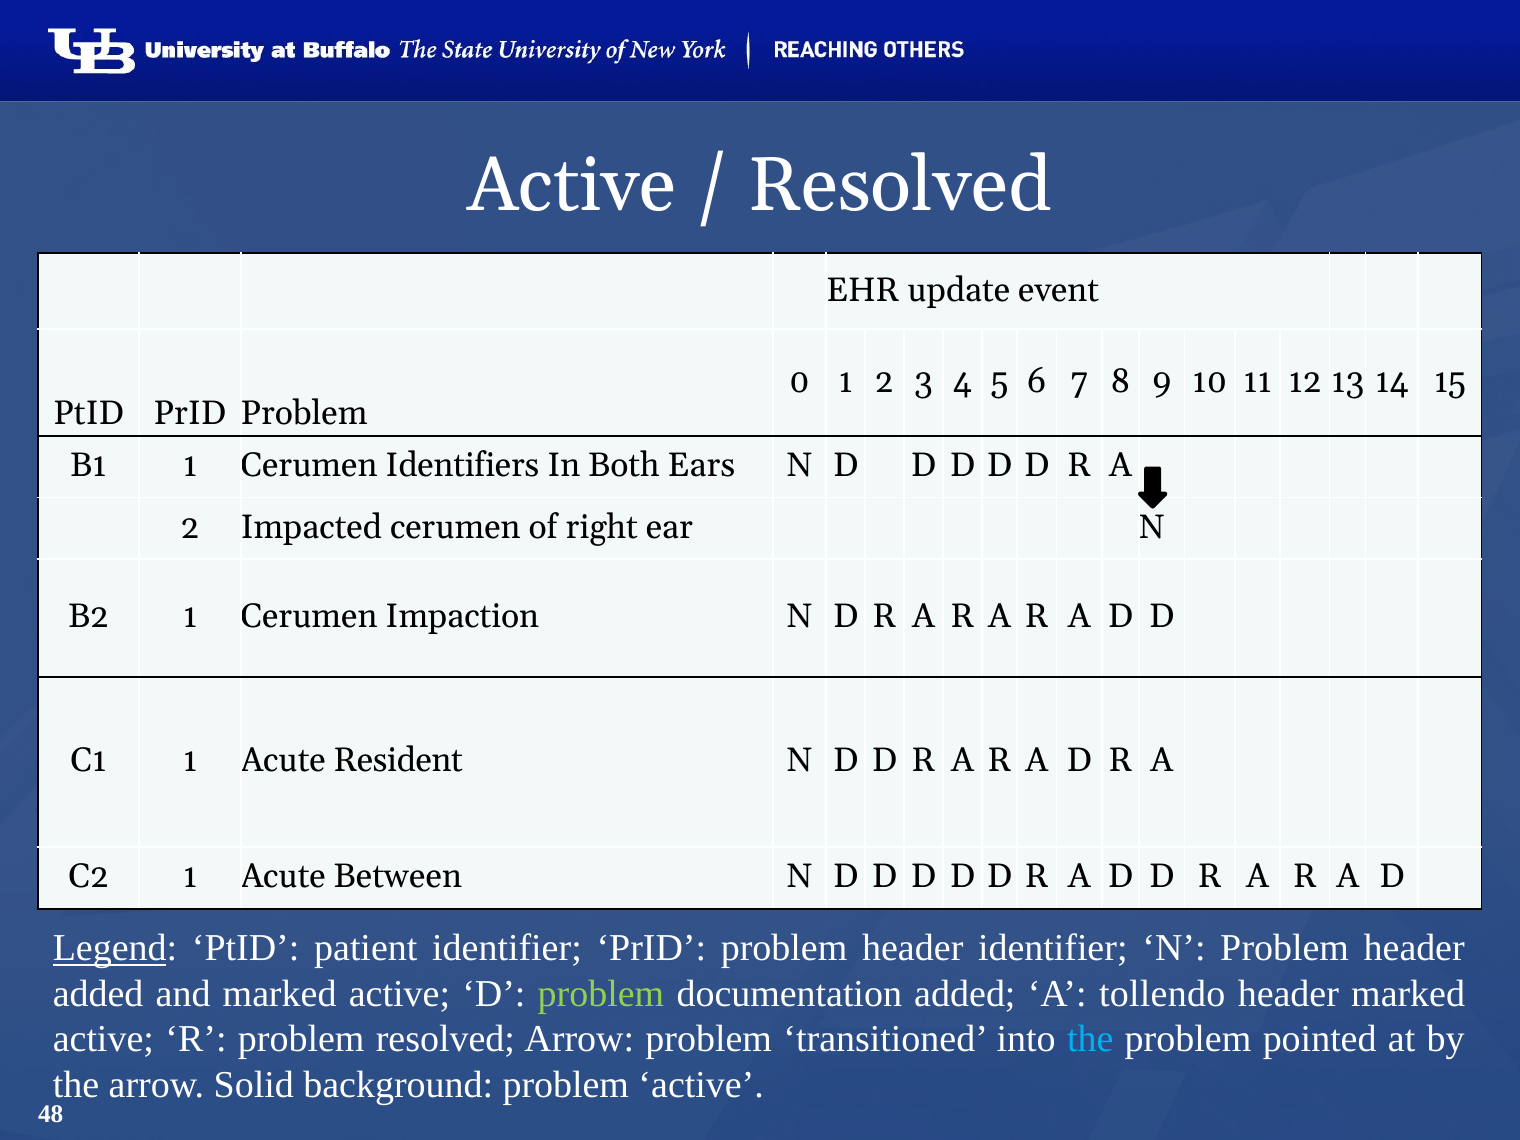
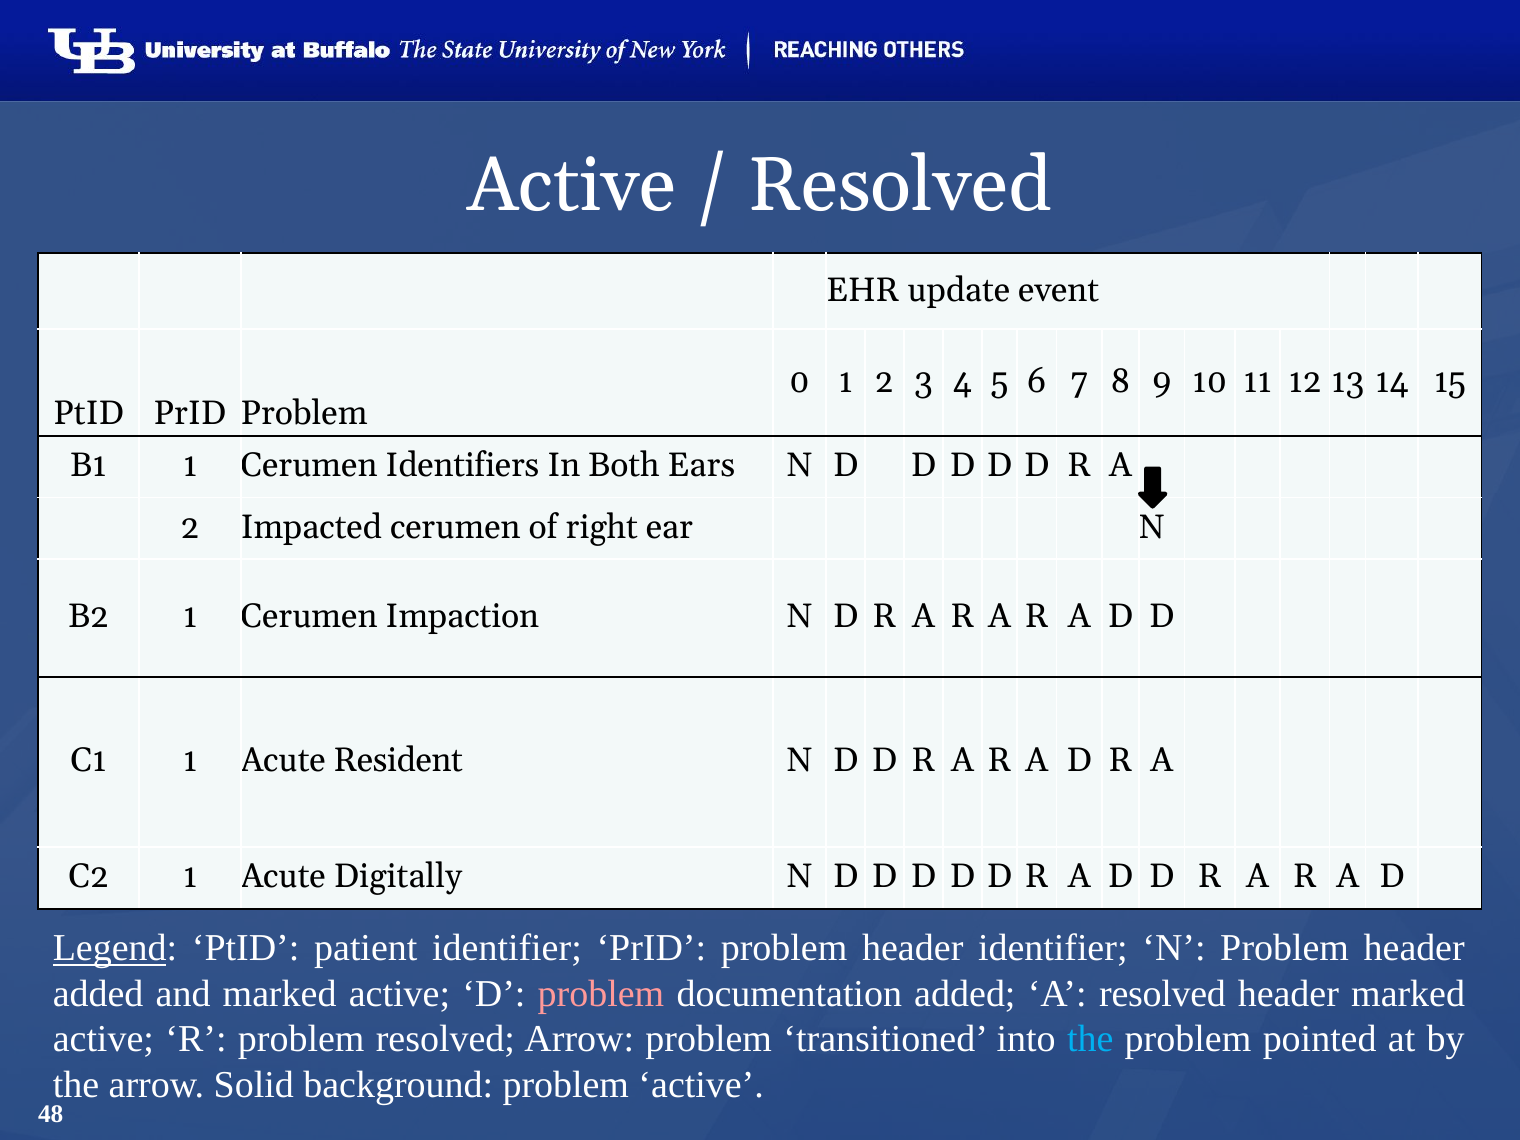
Between: Between -> Digitally (398, 877)
problem colour: light green -> pink (601, 994)
A tollendo: tollendo -> resolved (1162, 994)
